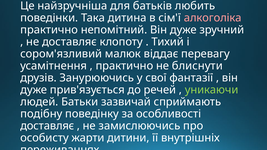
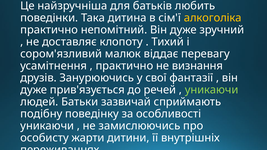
алкоголіка colour: pink -> yellow (213, 18)
блиснути: блиснути -> визнання (197, 66)
доставляє: доставляє -> уникаючи (47, 126)
